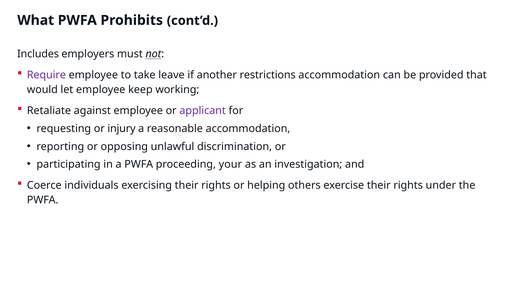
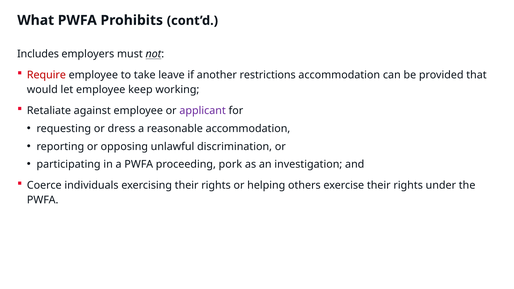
Require colour: purple -> red (46, 75)
injury: injury -> dress (121, 129)
your: your -> pork (230, 164)
